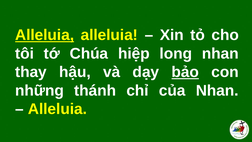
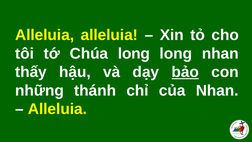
Alleluia underline: present -> none (45, 35)
Chúa hiệp: hiệp -> long (134, 53)
thay: thay -> thấy (31, 72)
